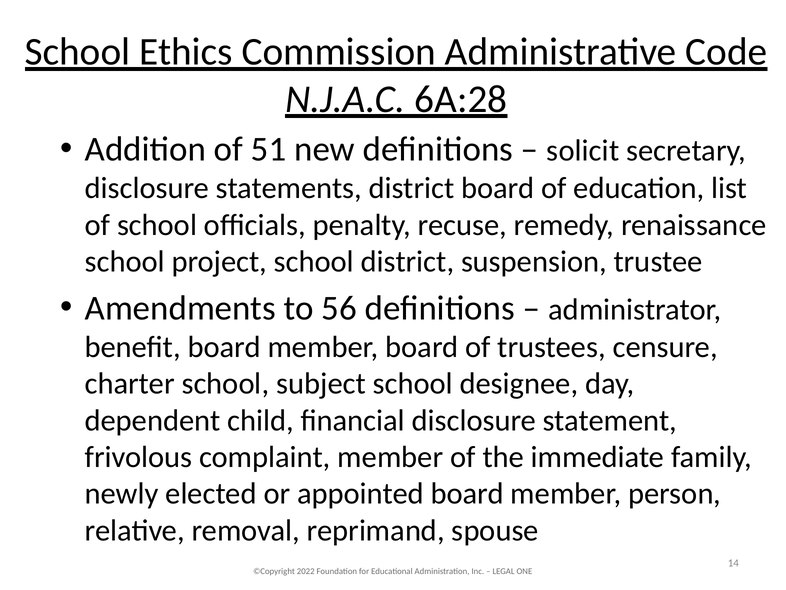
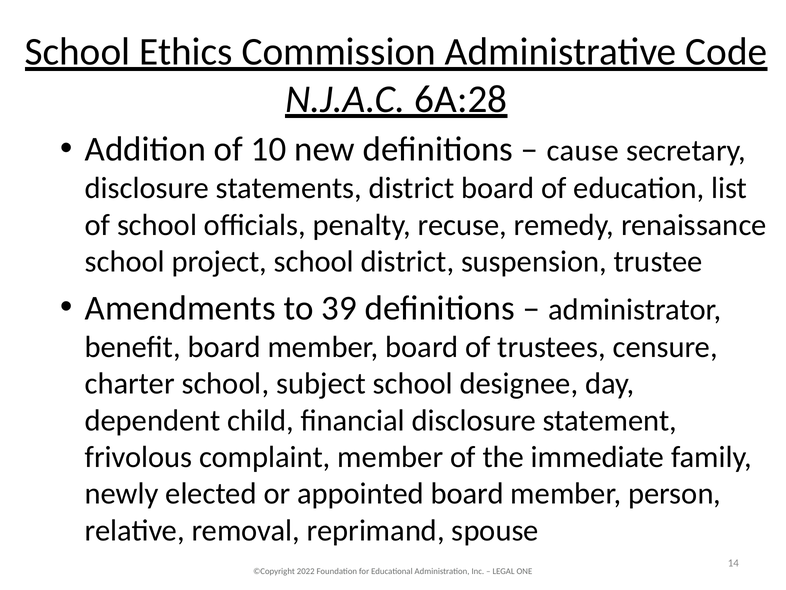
51: 51 -> 10 (269, 149)
solicit: solicit -> cause (583, 151)
56: 56 -> 39 (339, 308)
